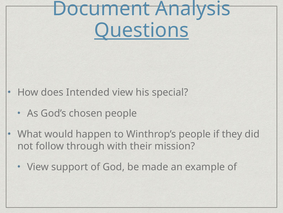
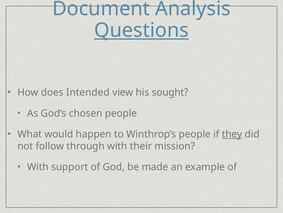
special: special -> sought (170, 92)
they underline: none -> present (232, 134)
View: View -> With (38, 166)
